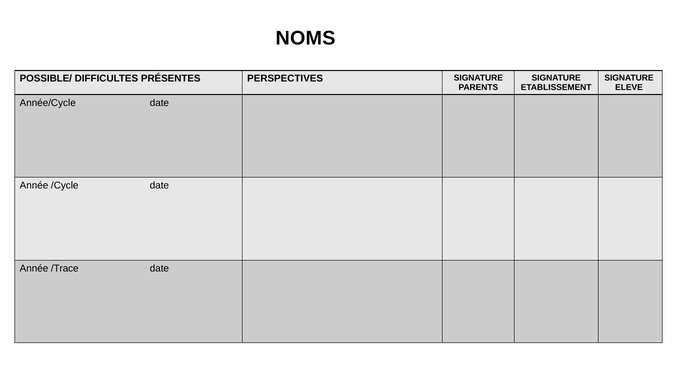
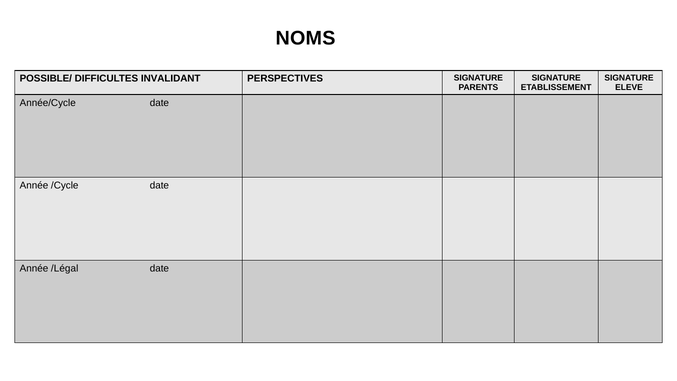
PRÉSENTES: PRÉSENTES -> INVALIDANT (171, 79)
/Trace: /Trace -> /Légal (65, 268)
